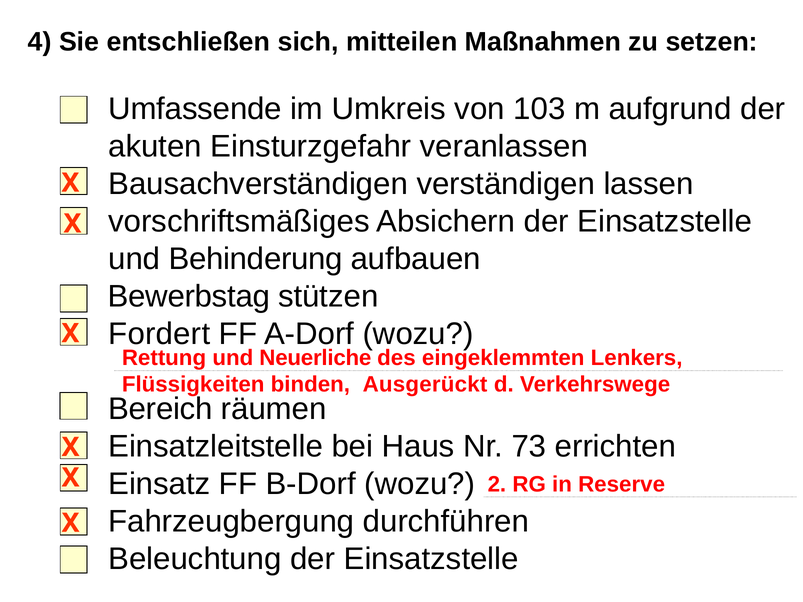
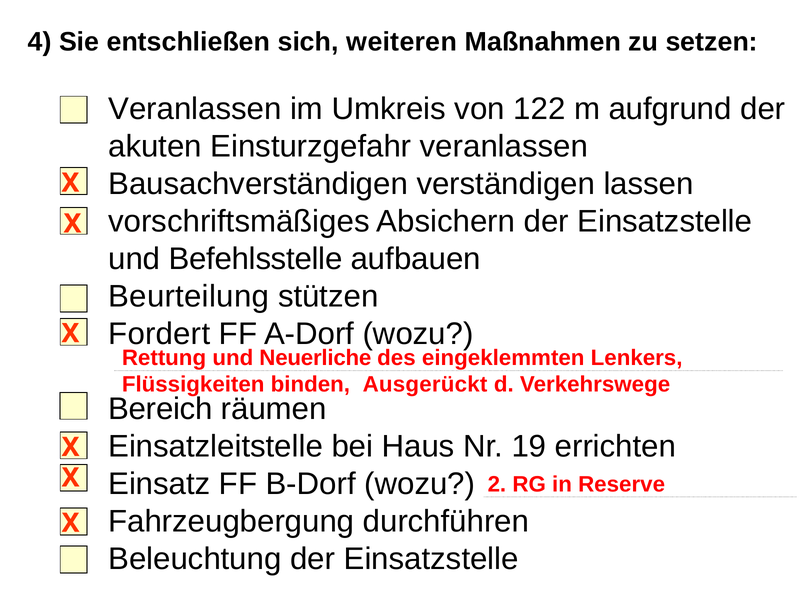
mitteilen: mitteilen -> weiteren (402, 42)
Umfassende: Umfassende -> Veranlassen (195, 109)
103: 103 -> 122 (539, 109)
Behinderung: Behinderung -> Befehlsstelle (256, 259)
Bewerbstag: Bewerbstag -> Beurteilung (189, 297)
73: 73 -> 19 (529, 447)
